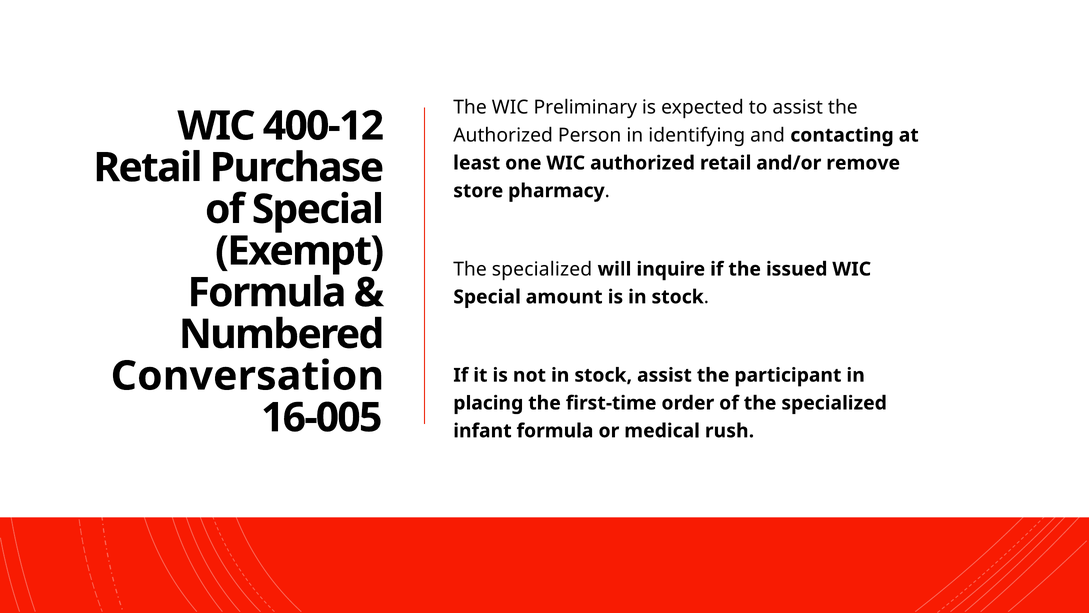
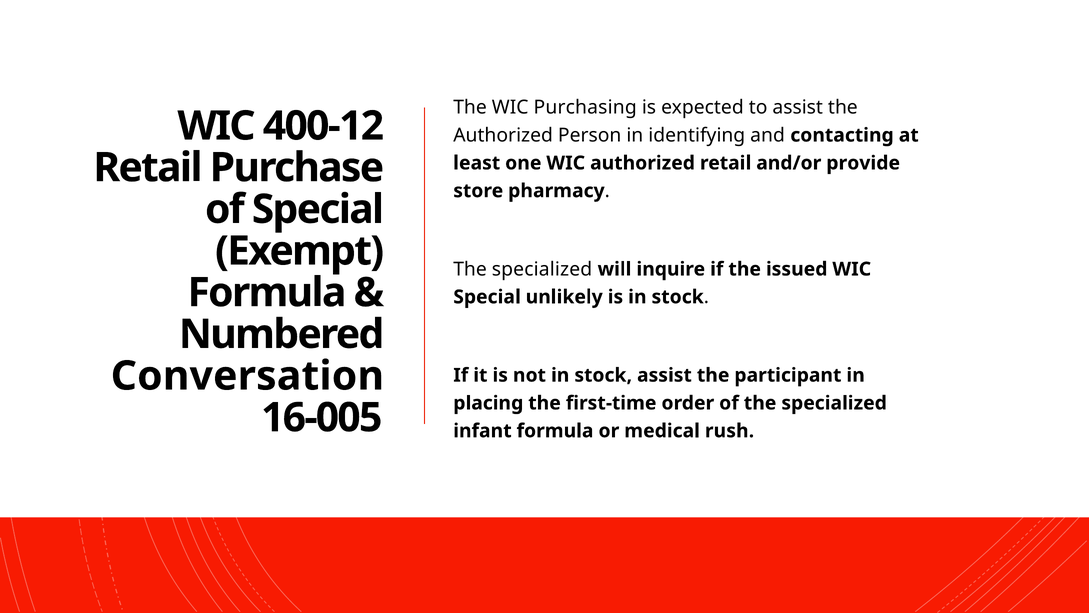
Preliminary: Preliminary -> Purchasing (585, 107)
remove: remove -> provide (863, 163)
amount: amount -> unlikely (564, 297)
